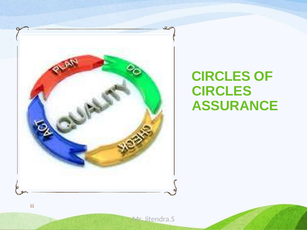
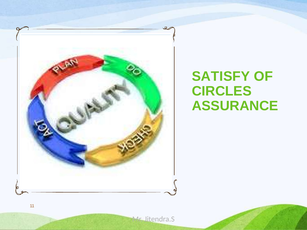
CIRCLES: CIRCLES -> SATISFY (221, 76)
